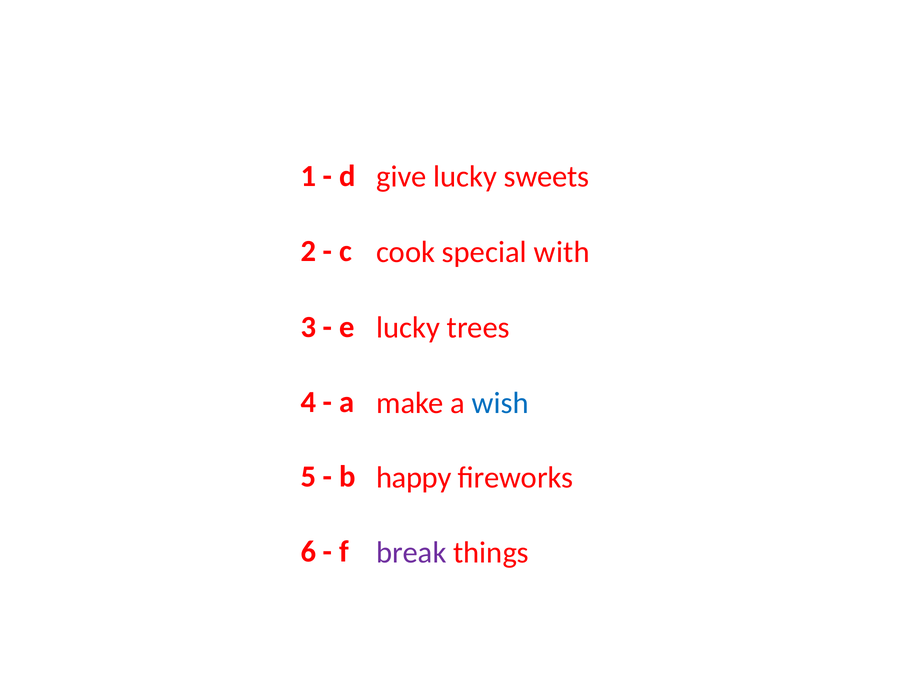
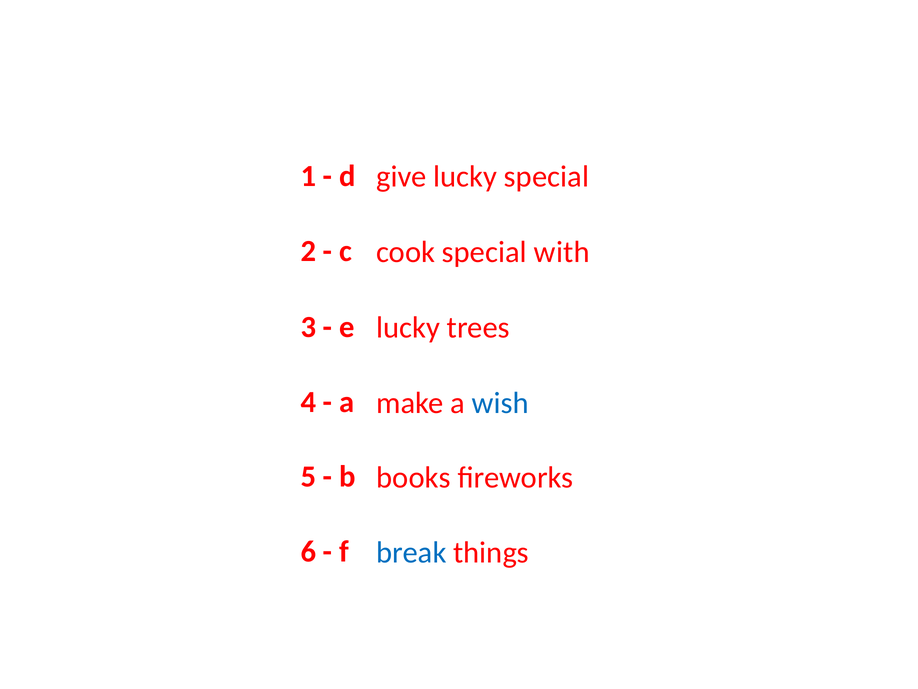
lucky sweets: sweets -> special (547, 177)
happy: happy -> books (414, 477)
break colour: purple -> blue (411, 552)
